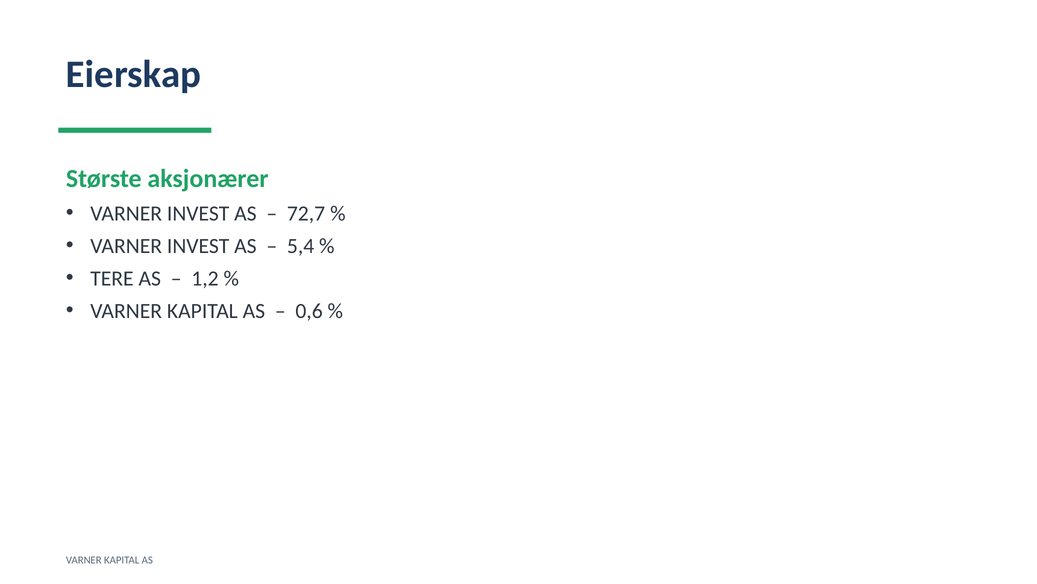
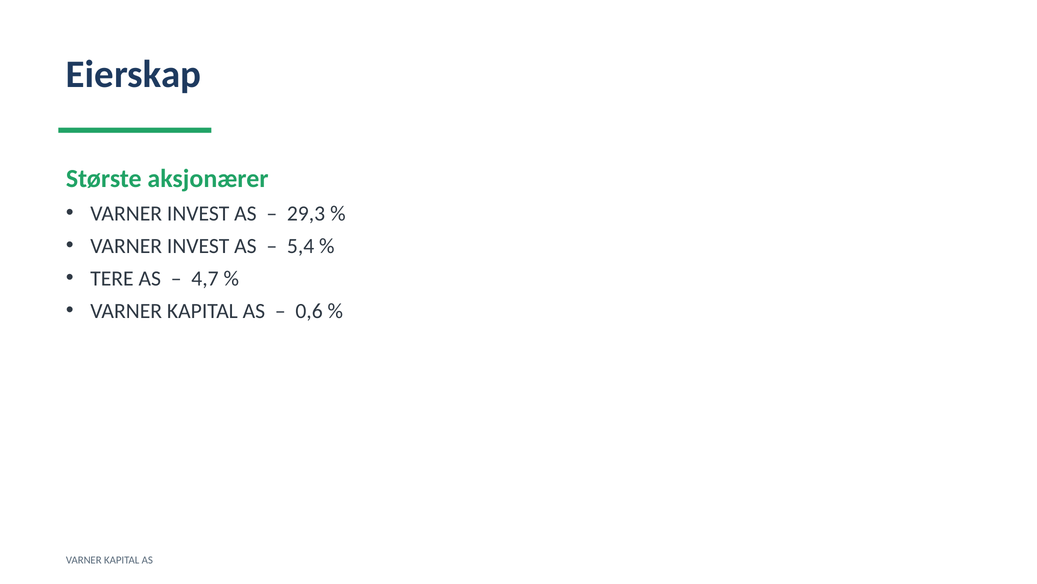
72,7: 72,7 -> 29,3 (306, 213)
1,2: 1,2 -> 4,7 (205, 278)
